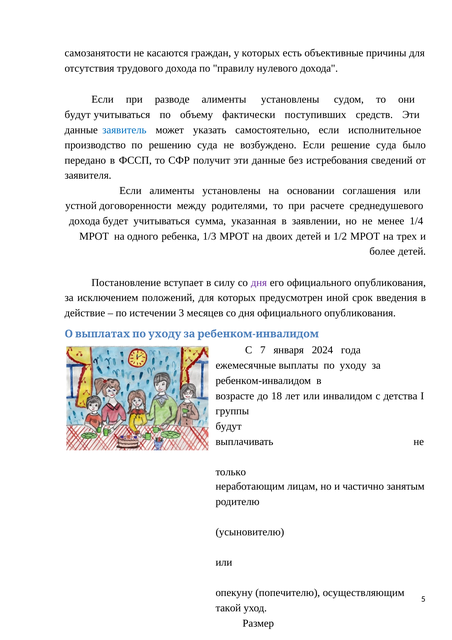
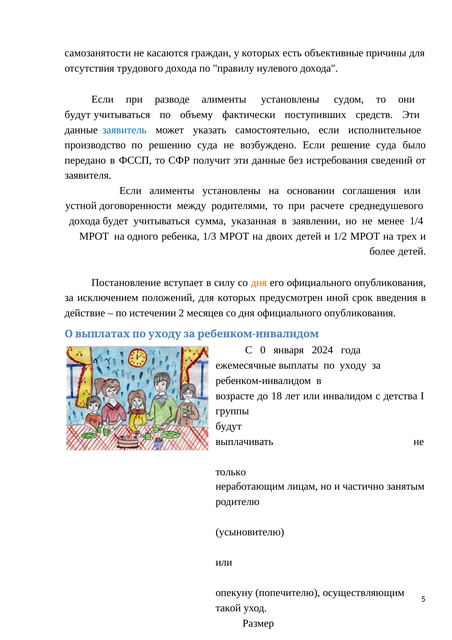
дня colour: purple -> orange (259, 282)
3: 3 -> 2 (181, 313)
7: 7 -> 0 (263, 350)
